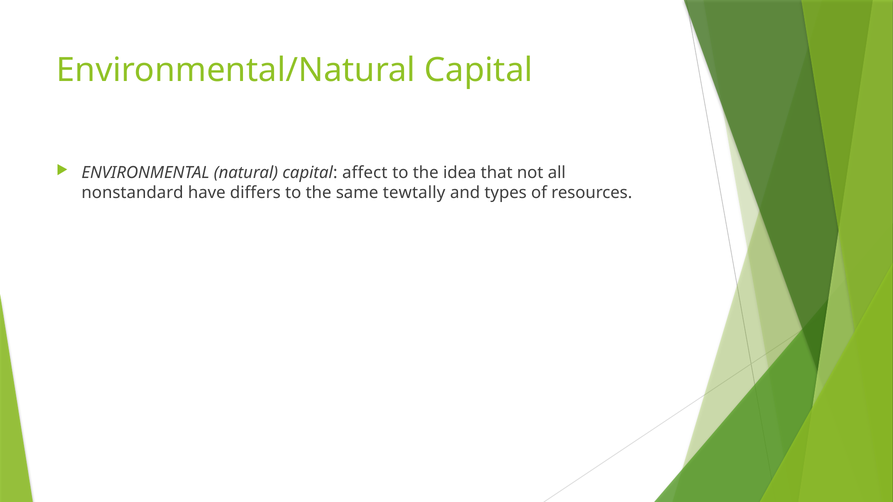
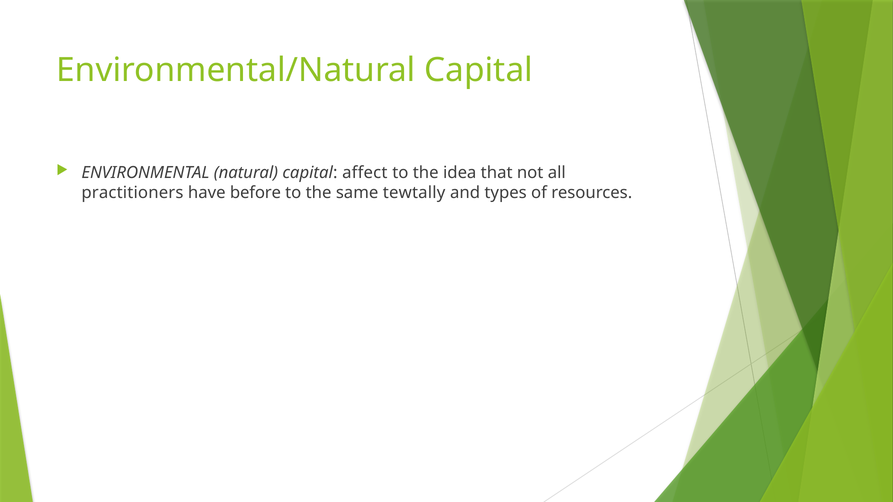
nonstandard: nonstandard -> practitioners (132, 193)
differs: differs -> before (255, 193)
